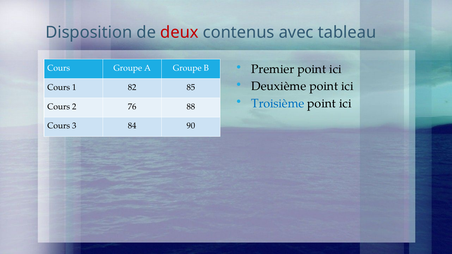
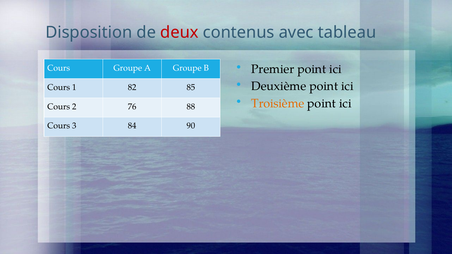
Troisième colour: blue -> orange (278, 103)
